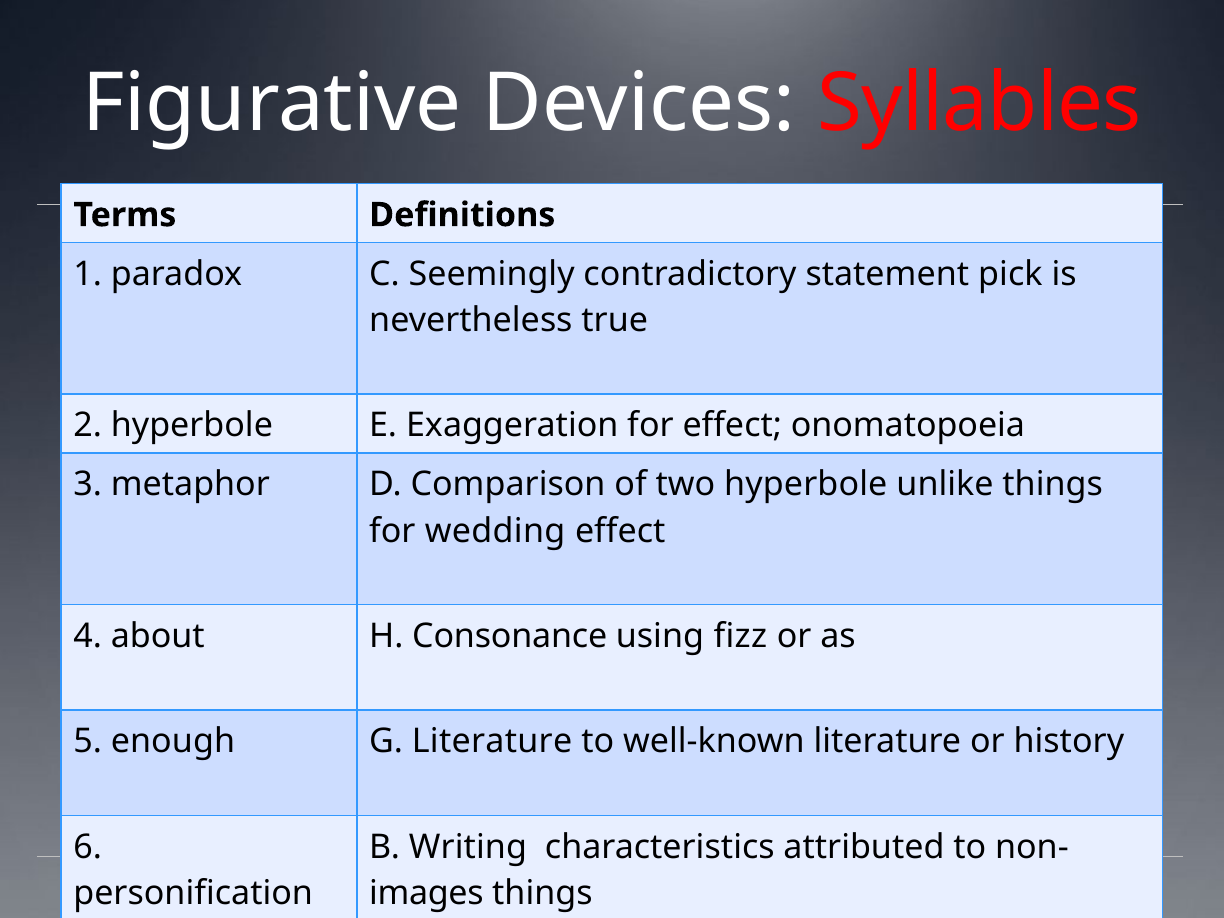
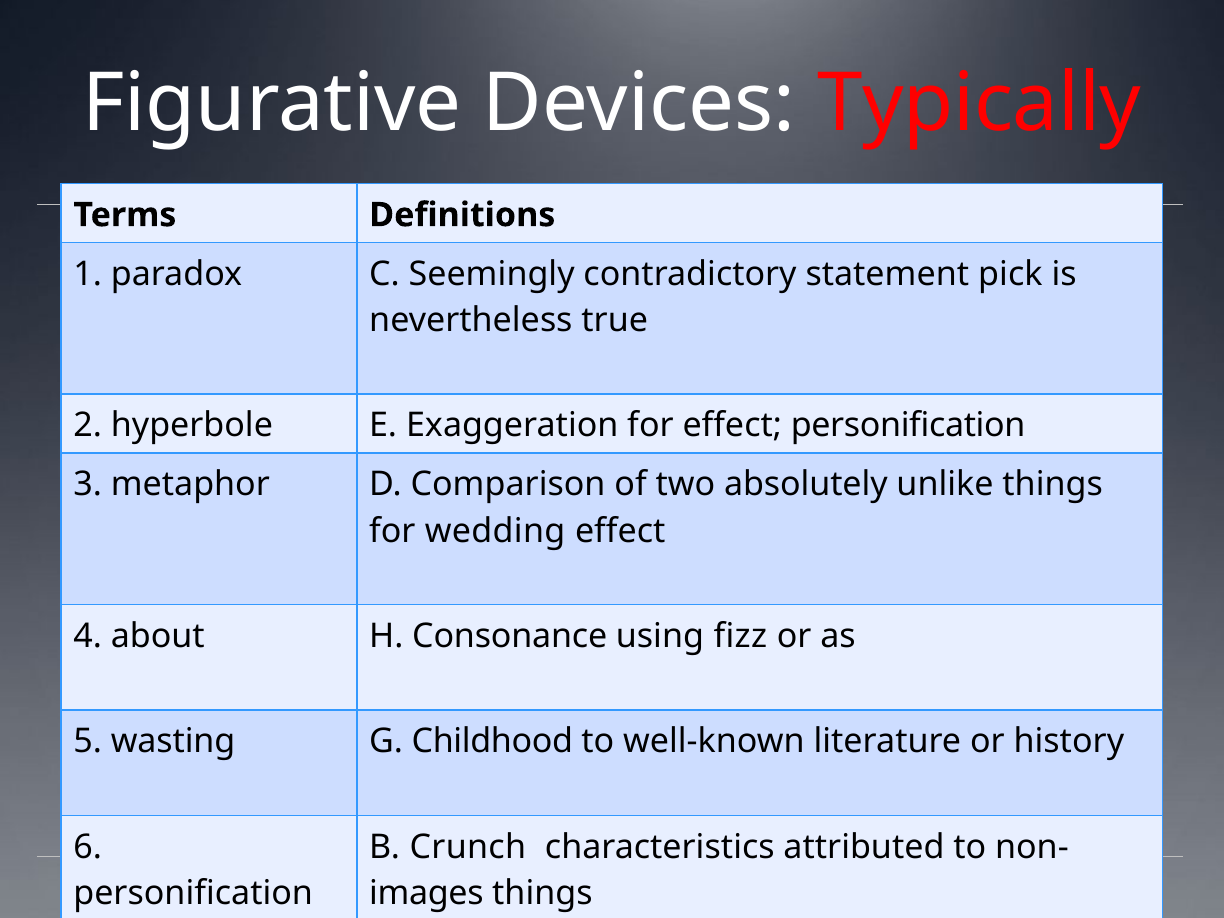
Syllables: Syllables -> Typically (979, 104)
effect onomatopoeia: onomatopoeia -> personification (908, 426)
two hyperbole: hyperbole -> absolutely (806, 484)
enough: enough -> wasting (173, 741)
G Literature: Literature -> Childhood (492, 741)
Writing: Writing -> Crunch (468, 847)
